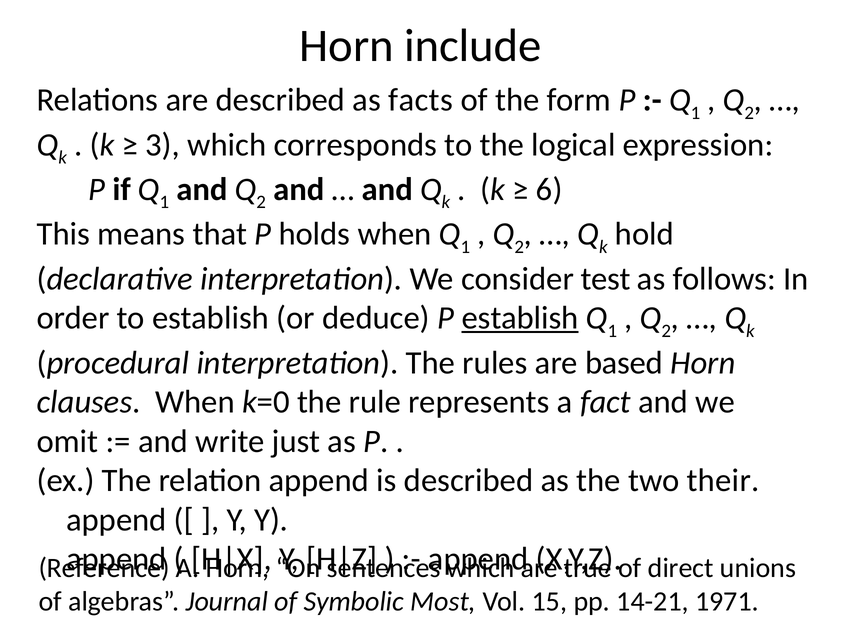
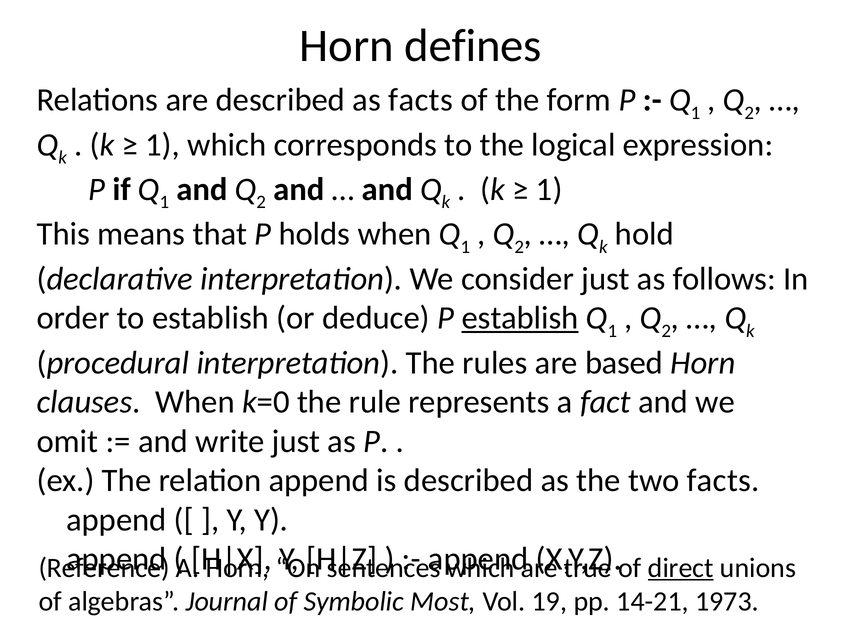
include: include -> defines (473, 46)
3: 3 -> 1 (163, 145)
6: 6 -> 1 (549, 189)
consider test: test -> just (606, 279)
two their: their -> facts (723, 480)
direct underline: none -> present (681, 568)
15: 15 -> 19 (549, 601)
1971: 1971 -> 1973 (727, 601)
